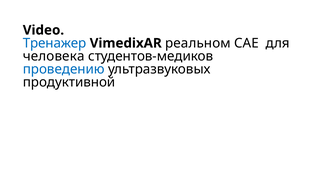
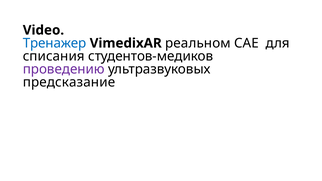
человека: человека -> списания (54, 56)
проведению colour: blue -> purple (64, 69)
продуктивной: продуктивной -> предсказание (69, 82)
